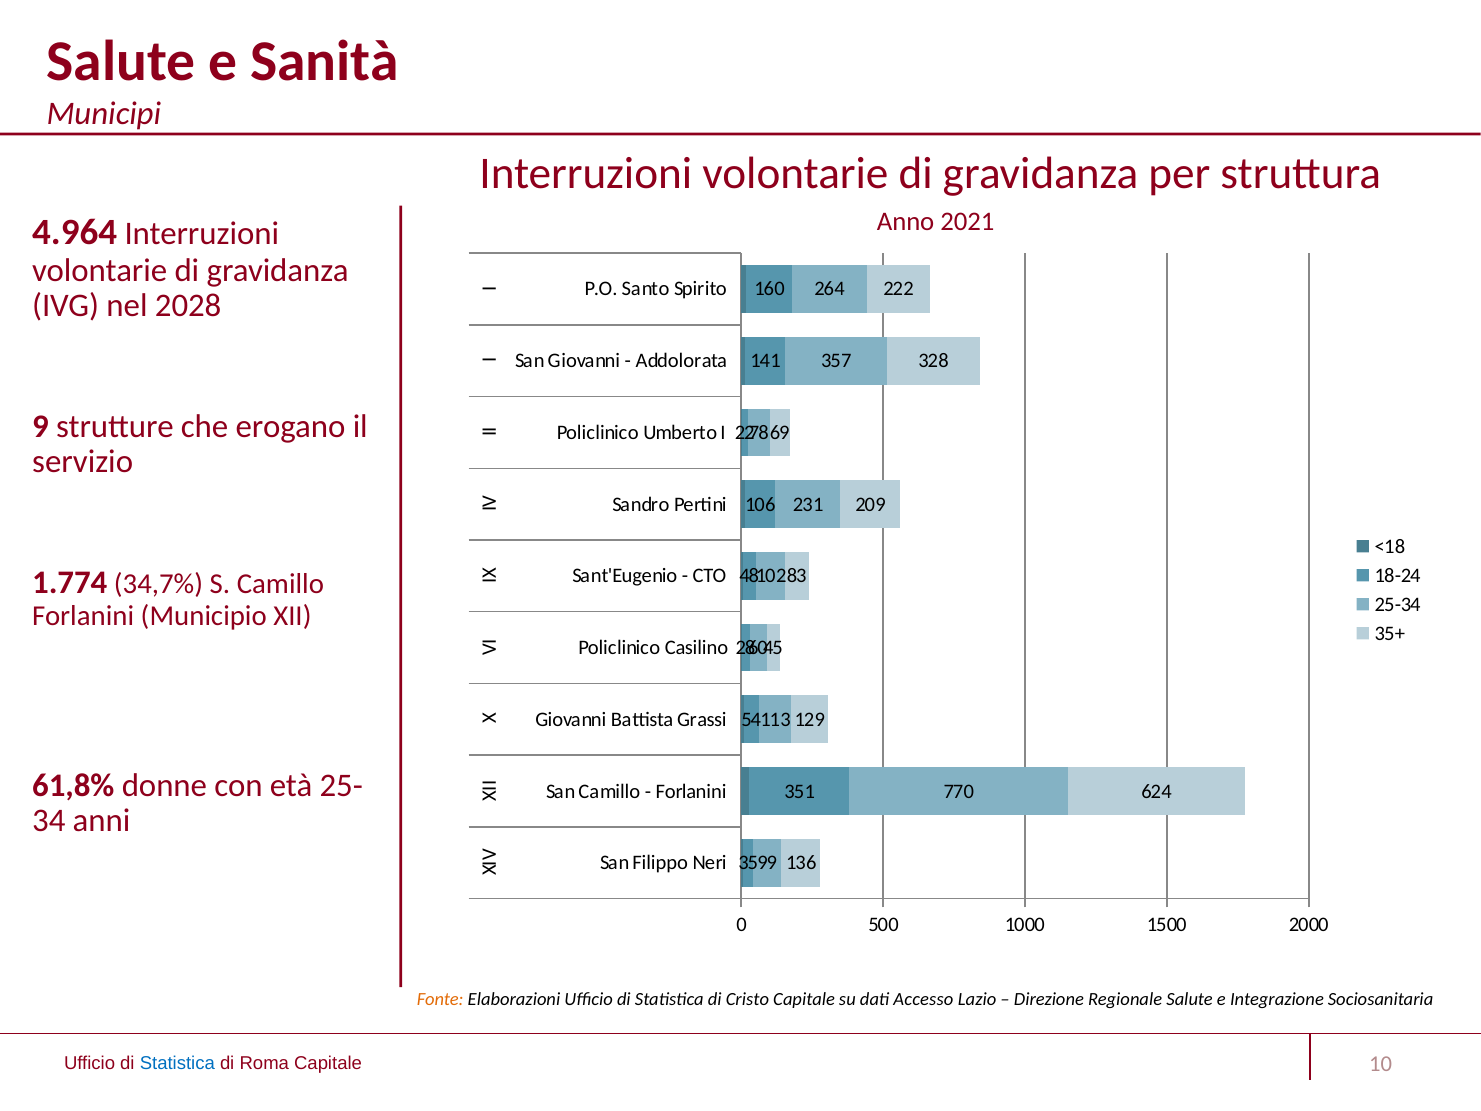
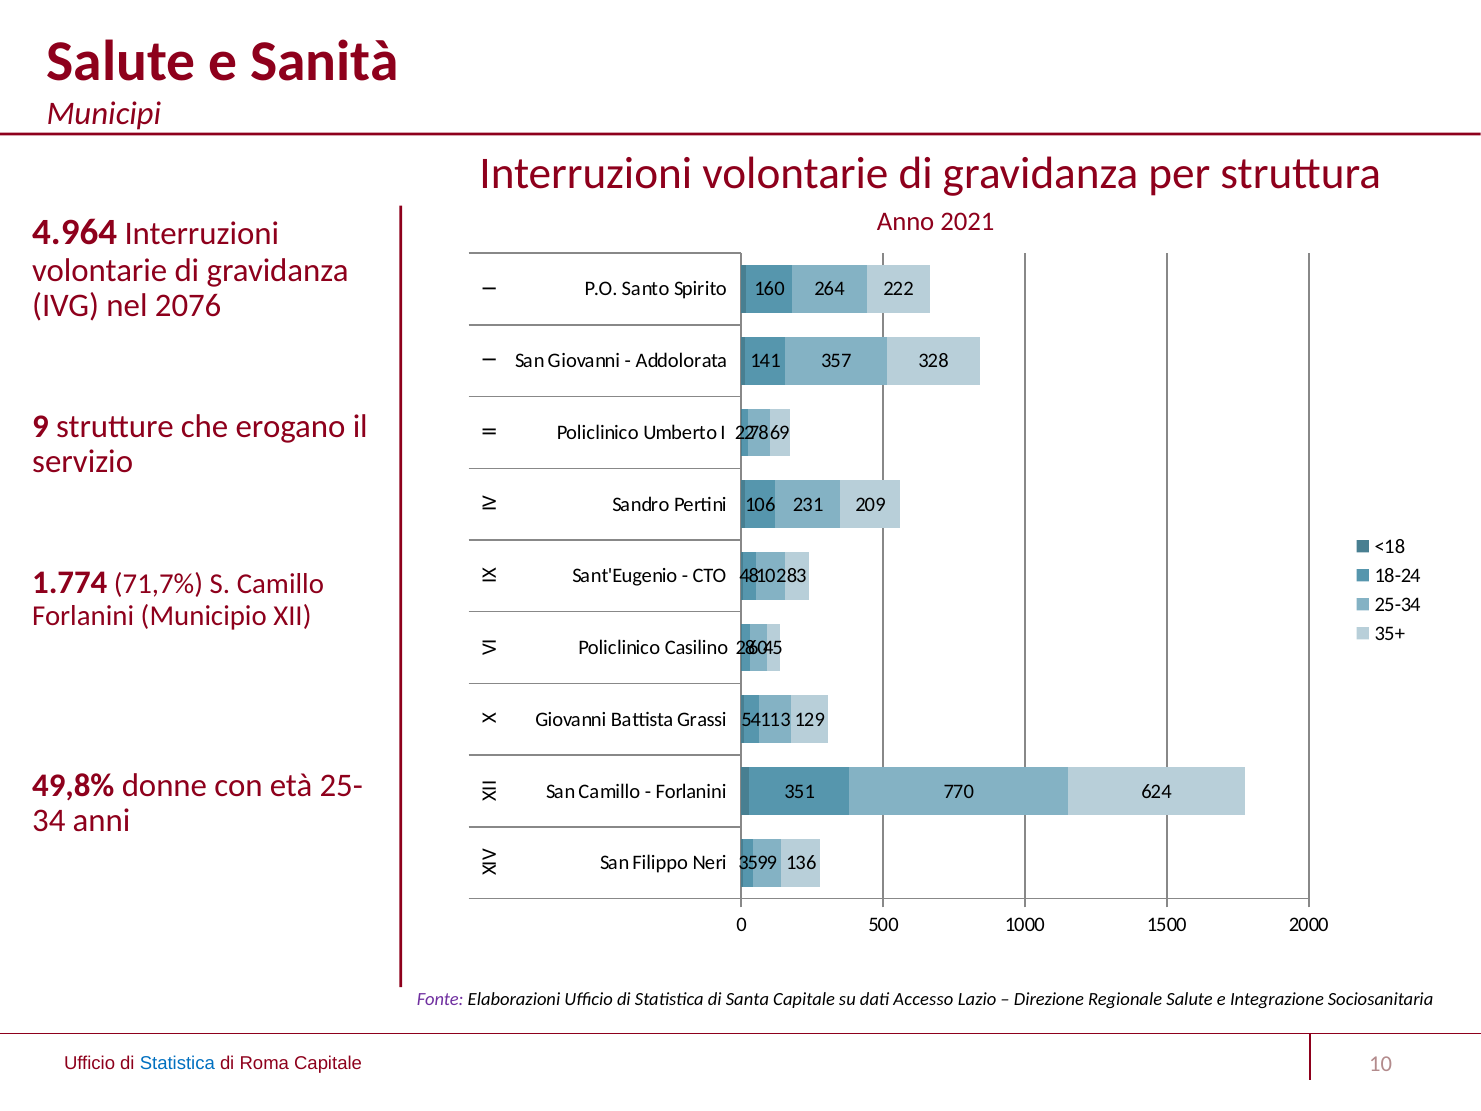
2028: 2028 -> 2076 (188, 306)
34,7%: 34,7% -> 71,7% (158, 583)
61,8%: 61,8% -> 49,8% (73, 785)
Fonte colour: orange -> purple (440, 1000)
Cristo: Cristo -> Santa (747, 1000)
